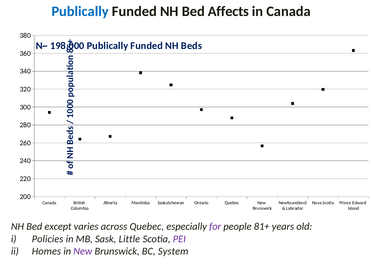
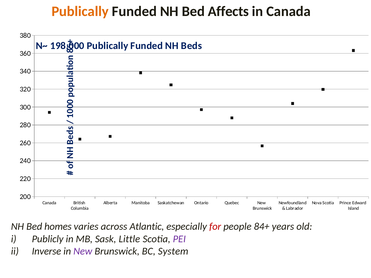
Publically colour: blue -> orange (80, 11)
except: except -> homes (58, 227)
across Quebec: Quebec -> Atlantic (147, 227)
for colour: purple -> red (215, 227)
81+: 81+ -> 84+ (262, 227)
Policies: Policies -> Publicly (48, 239)
Homes: Homes -> Inverse (46, 251)
